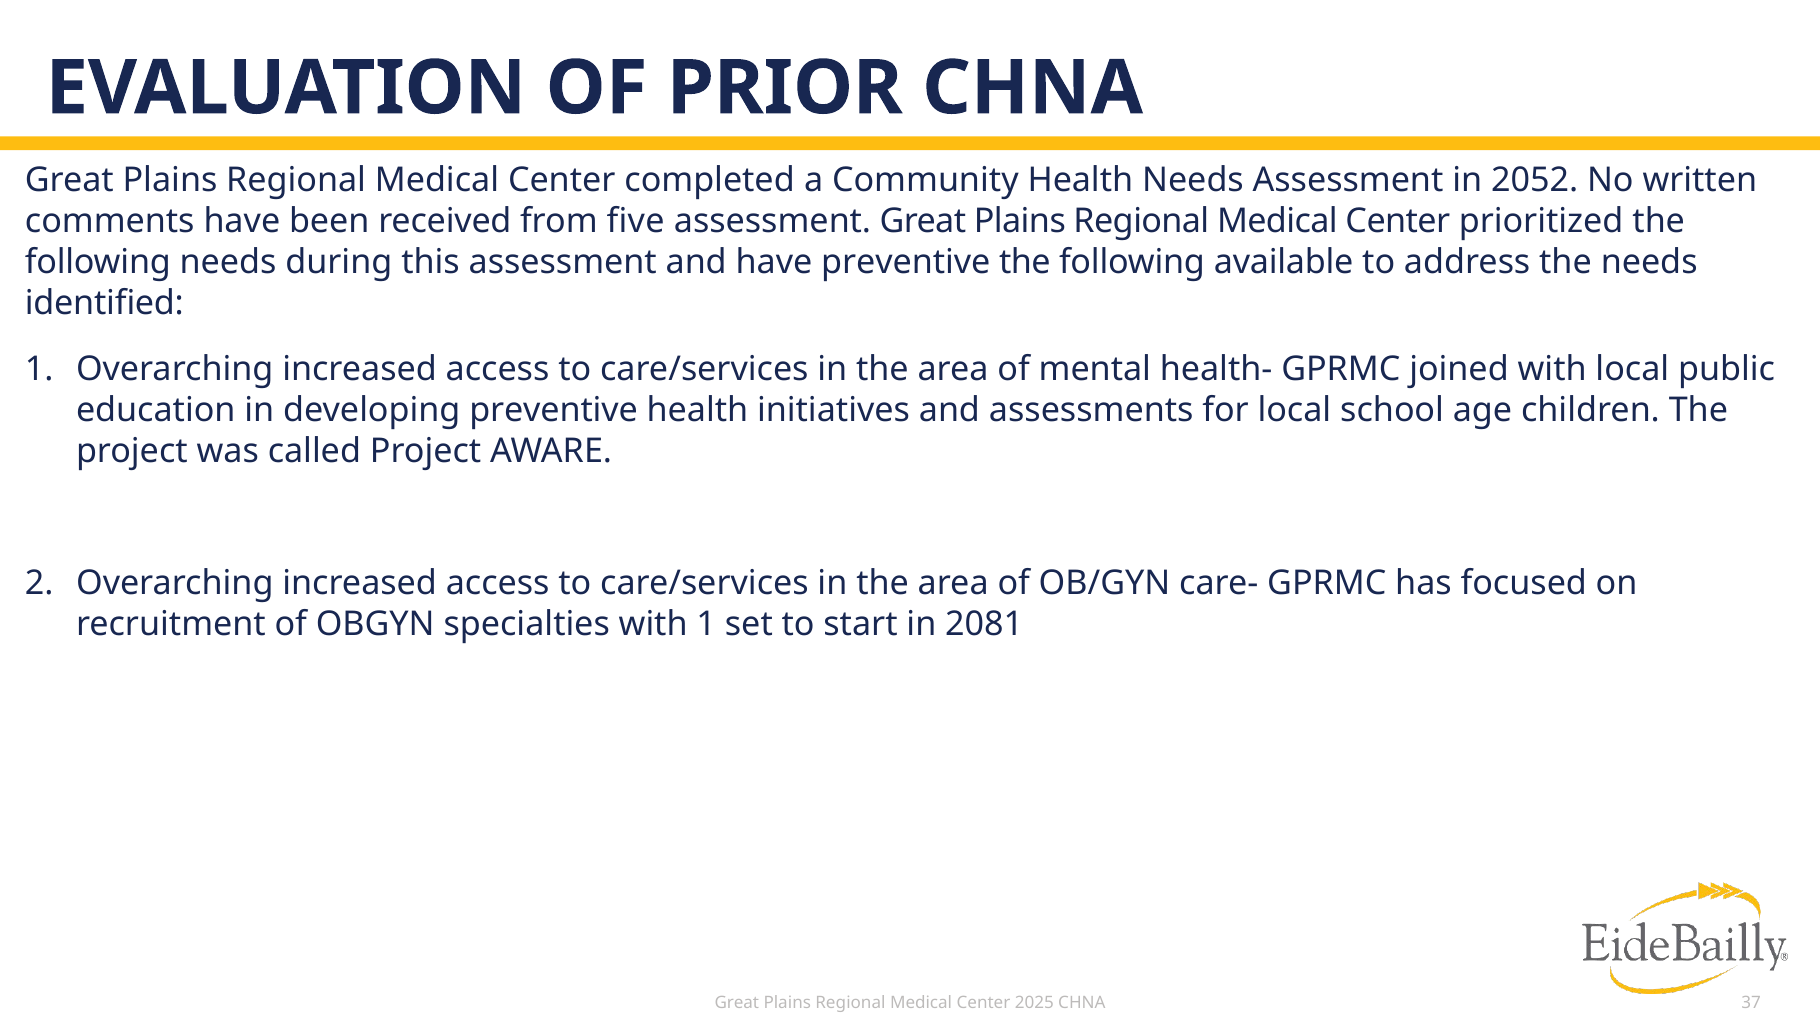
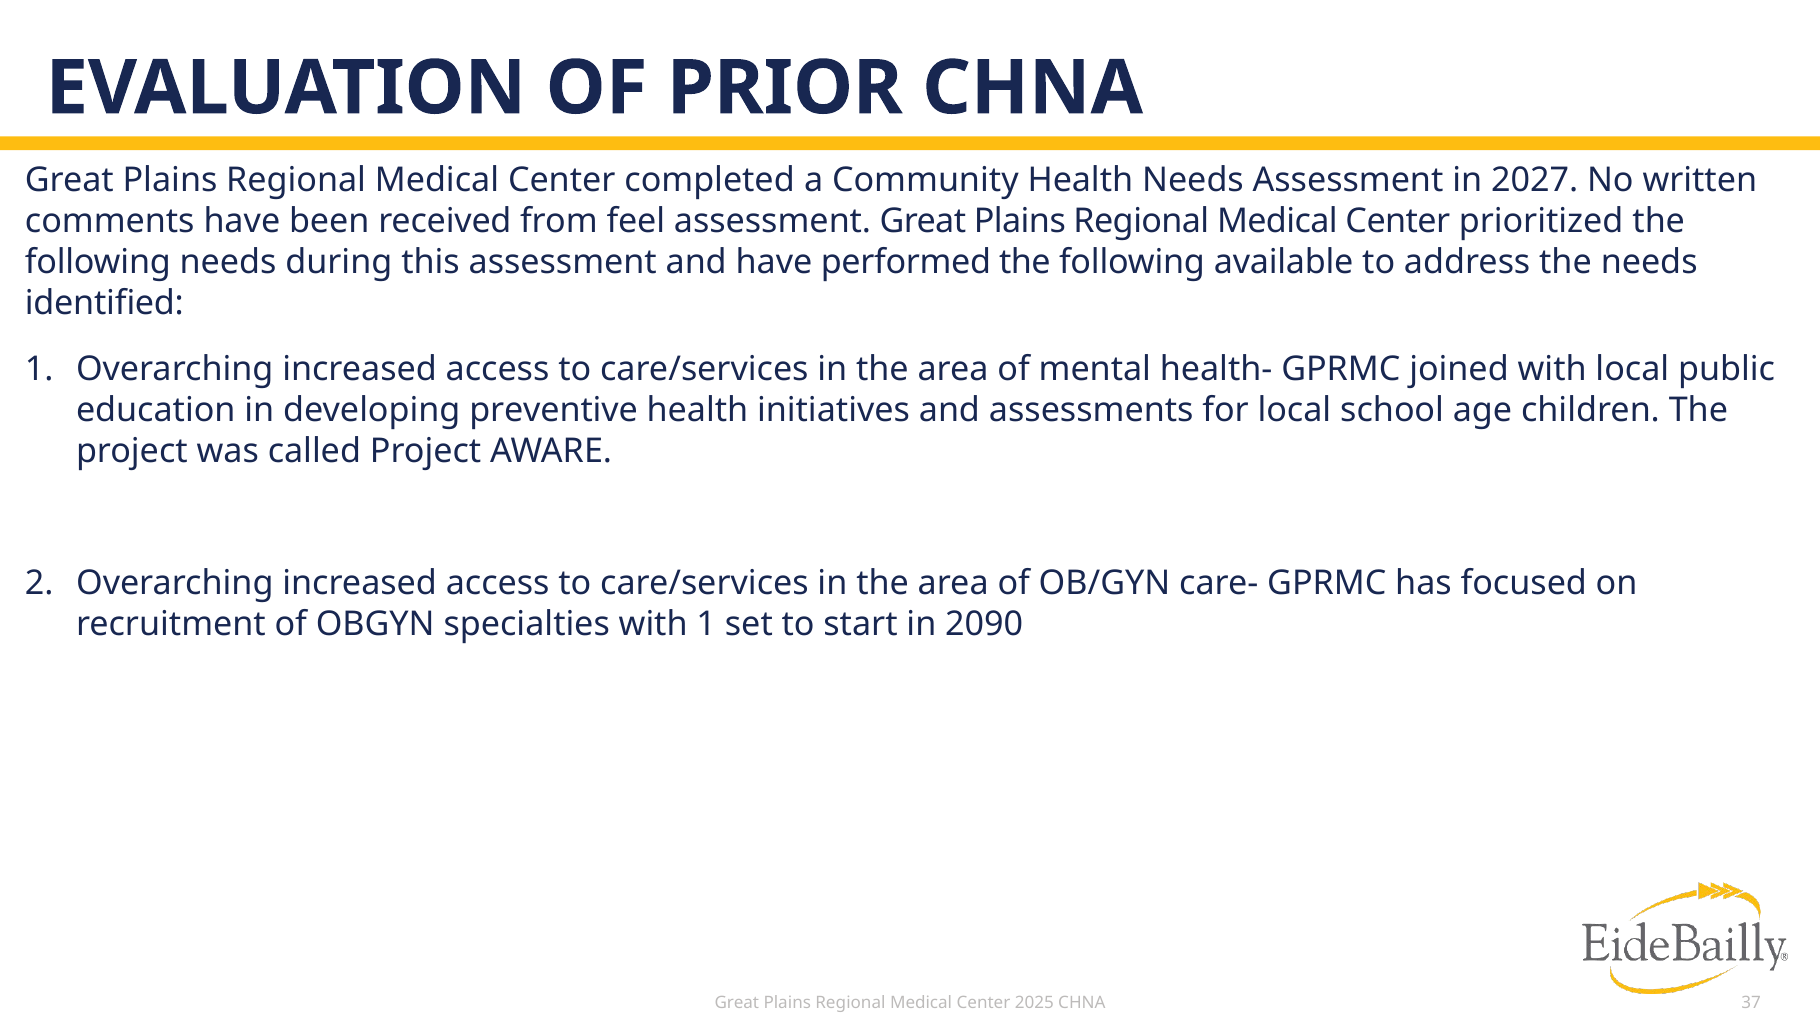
2052: 2052 -> 2027 (1535, 180)
five: five -> feel (636, 221)
have preventive: preventive -> performed (906, 262)
2081: 2081 -> 2090 (984, 624)
